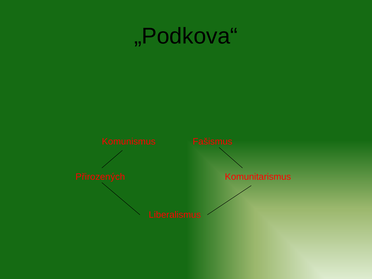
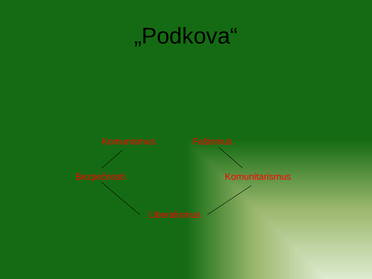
Přirozených: Přirozených -> Bezpečnosti (100, 177)
